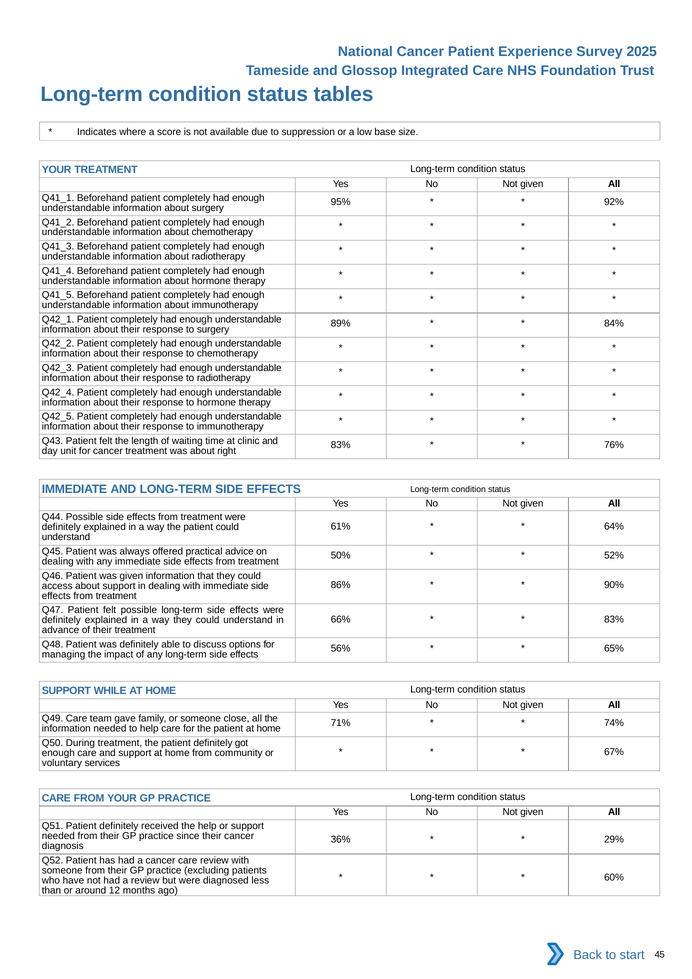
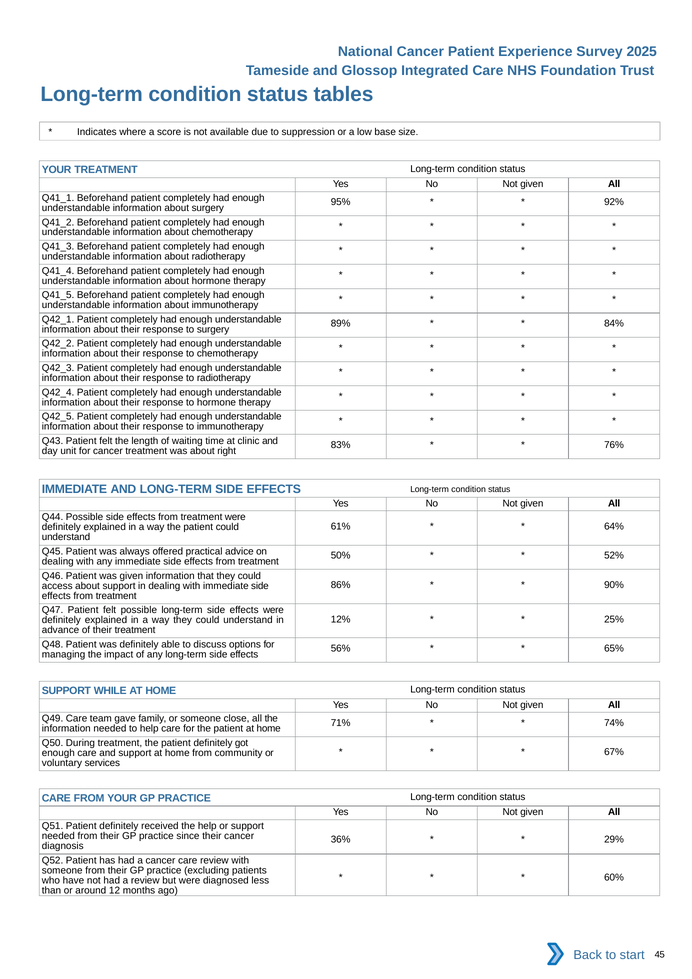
66%: 66% -> 12% (341, 619)
83%: 83% -> 25% (614, 619)
